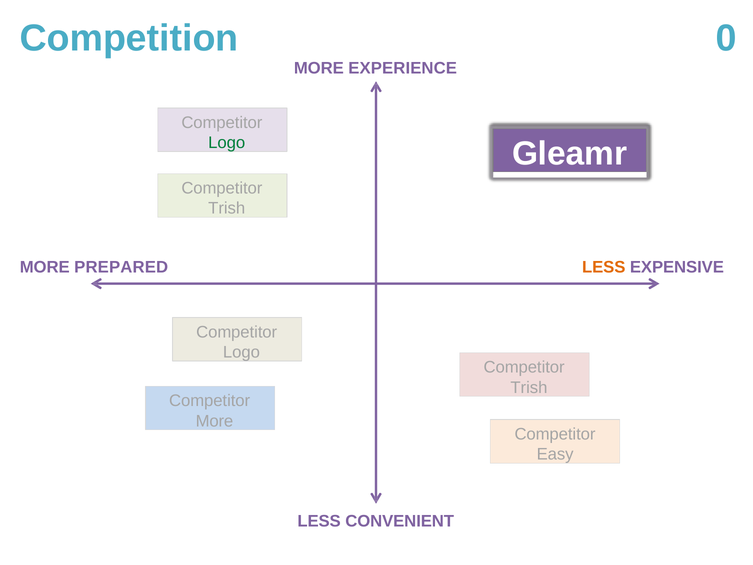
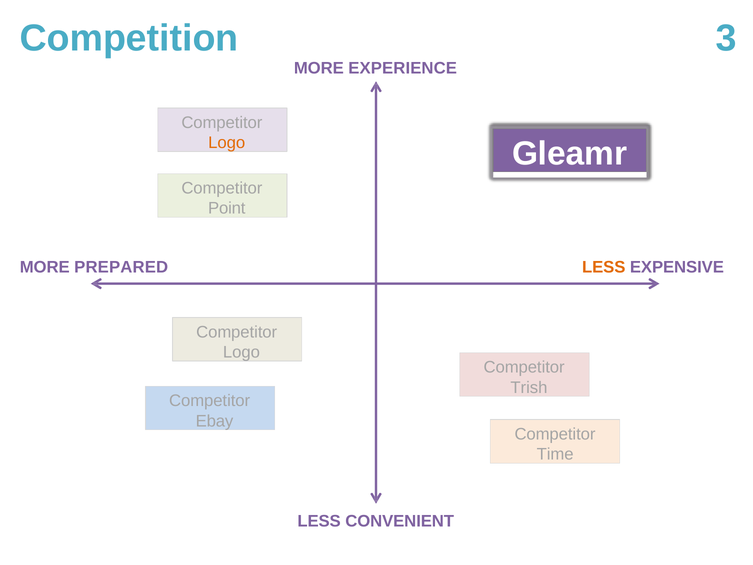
0: 0 -> 3 (726, 39)
Logo colour: green -> orange (227, 143)
Trish: Trish -> Point (227, 208)
More: More -> Ebay (214, 421)
Easy: Easy -> Time (555, 454)
